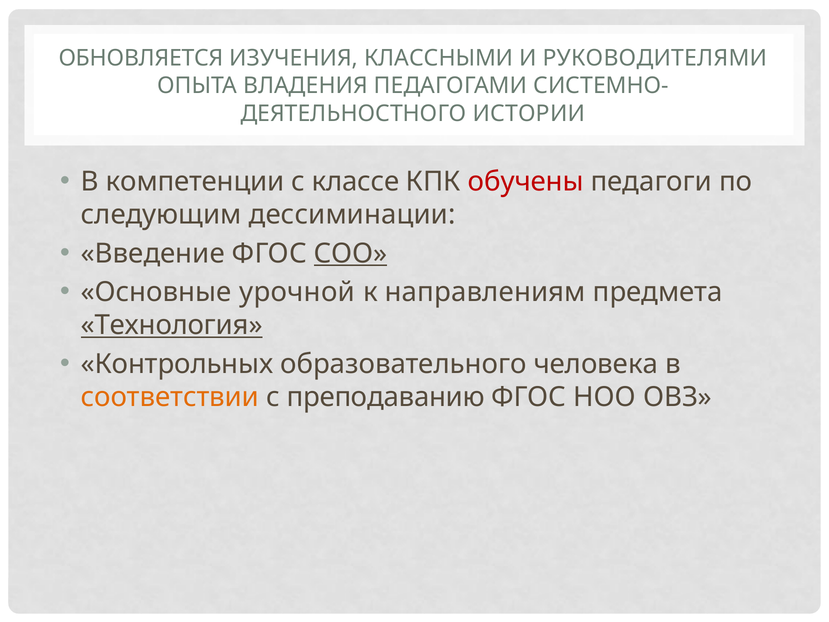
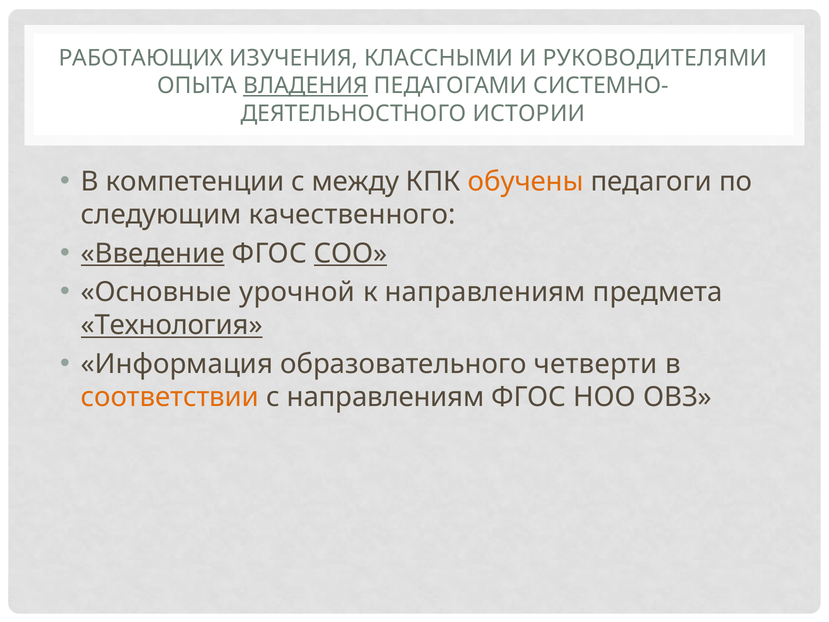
ОБНОВЛЯЕТСЯ: ОБНОВЛЯЕТСЯ -> РАБОТАЮЩИХ (141, 58)
ВЛАДЕНИЯ underline: none -> present (305, 86)
классе: классе -> между (356, 182)
обучены colour: red -> orange (526, 182)
дессиминации: дессиминации -> качественного (352, 215)
Введение underline: none -> present (153, 253)
Контрольных: Контрольных -> Информация (177, 364)
человека: человека -> четверти (596, 364)
с преподаванию: преподаванию -> направлениям (386, 397)
